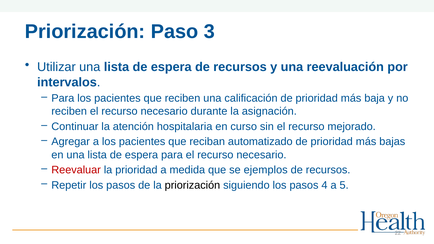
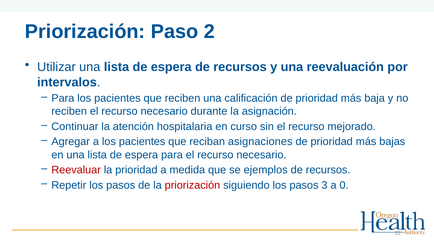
3: 3 -> 2 (209, 32)
automatizado: automatizado -> asignaciones (260, 142)
priorización colour: black -> red (192, 185)
4: 4 -> 3 (324, 185)
5: 5 -> 0 (344, 185)
